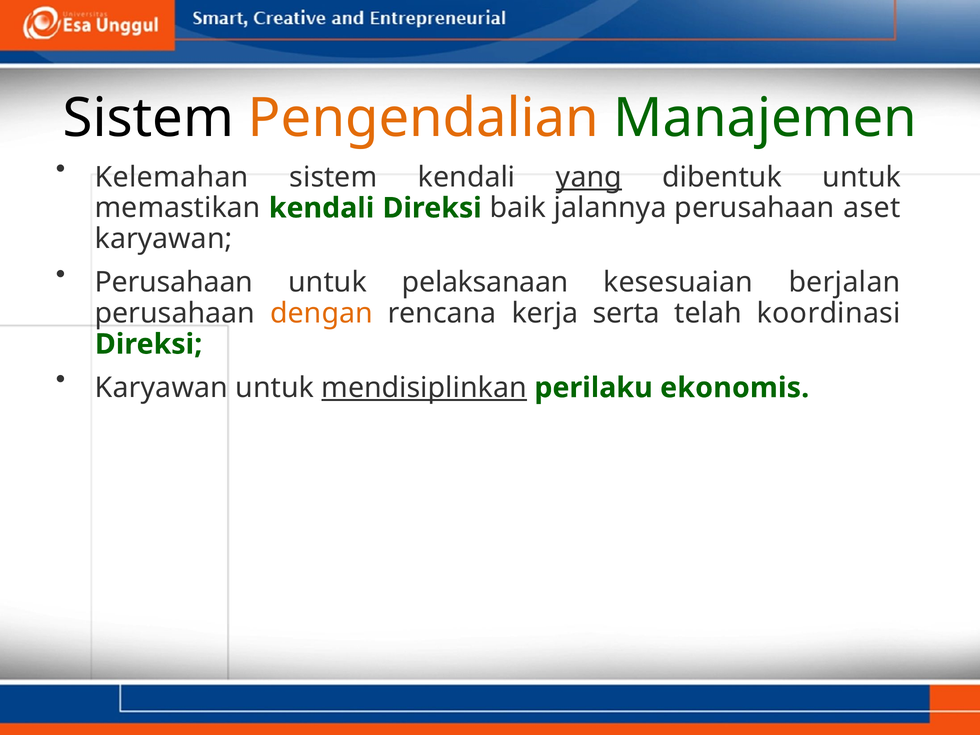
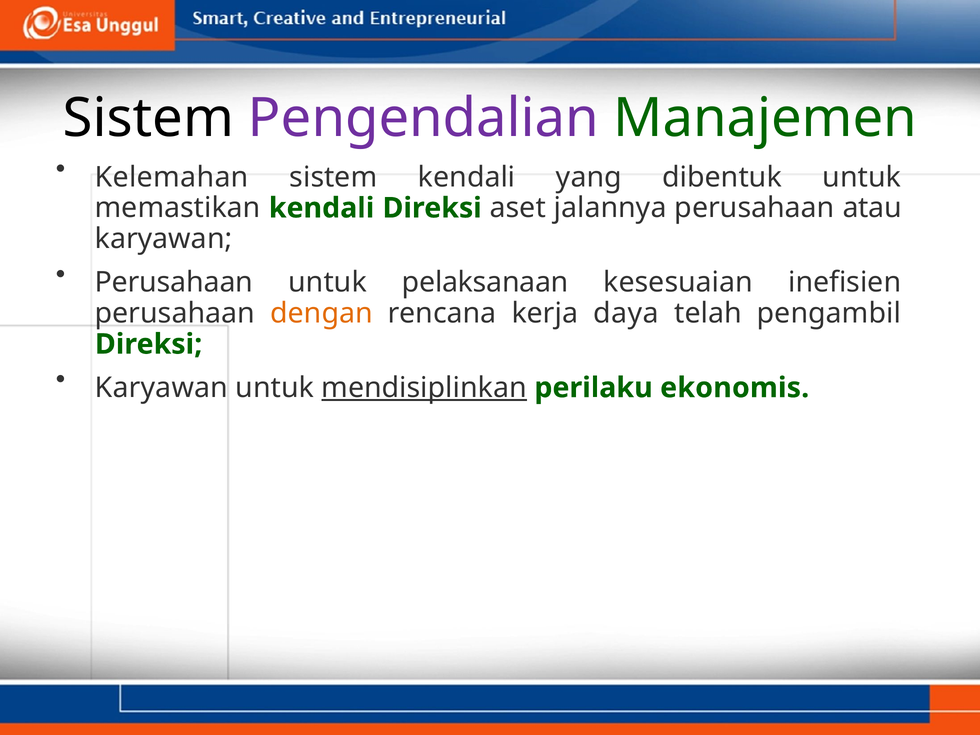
Pengendalian colour: orange -> purple (423, 118)
yang underline: present -> none (589, 177)
baik: baik -> aset (518, 208)
aset: aset -> atau (872, 208)
berjalan: berjalan -> inefisien (845, 282)
serta: serta -> daya (626, 313)
koordinasi: koordinasi -> pengambil (829, 313)
